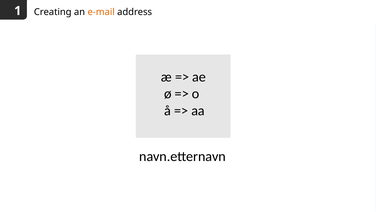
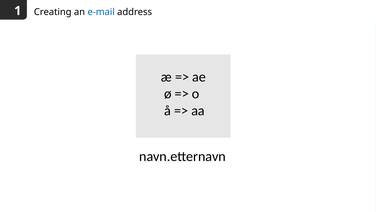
e-mail colour: orange -> blue (101, 12)
